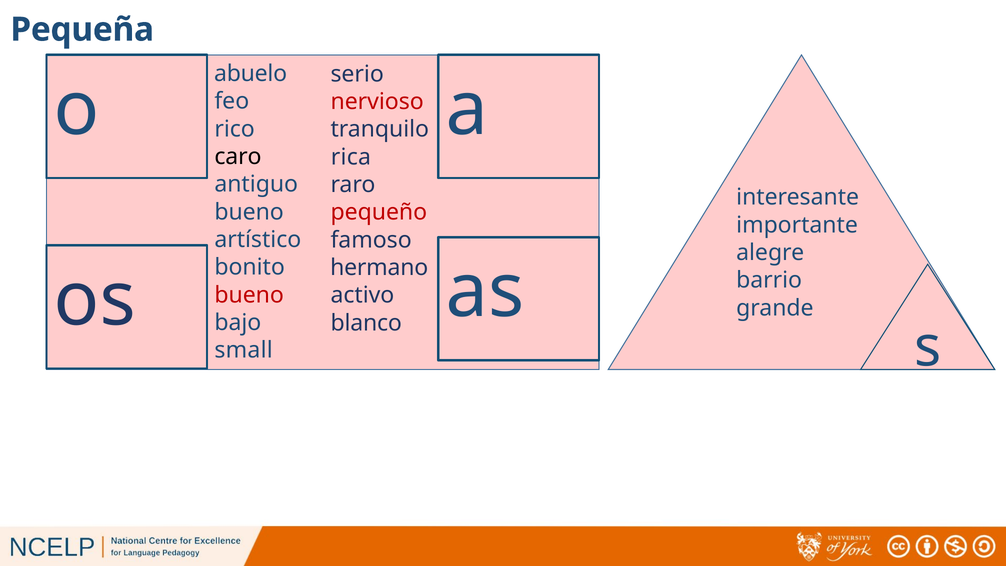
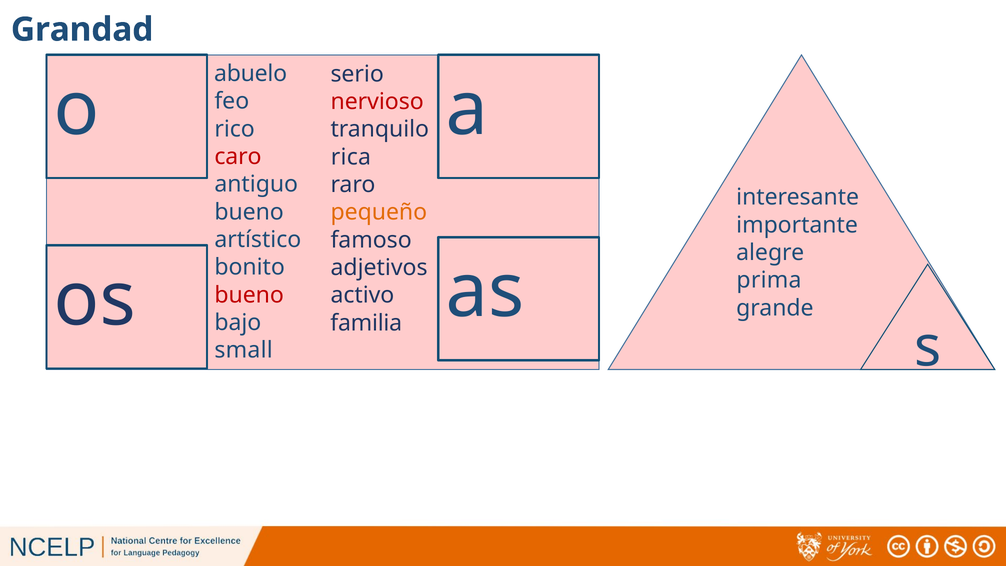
Pequeña: Pequeña -> Grandad (82, 30)
caro colour: black -> red (238, 157)
pequeño colour: red -> orange (379, 212)
hermano: hermano -> adjetivos (379, 268)
barrio: barrio -> prima (769, 280)
blanco: blanco -> familia (366, 323)
